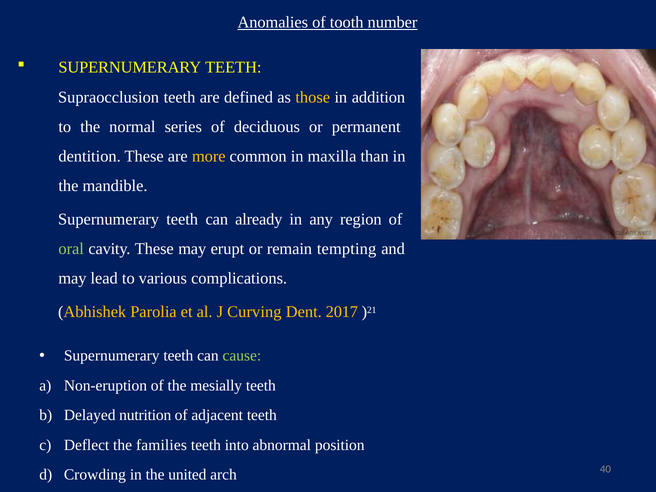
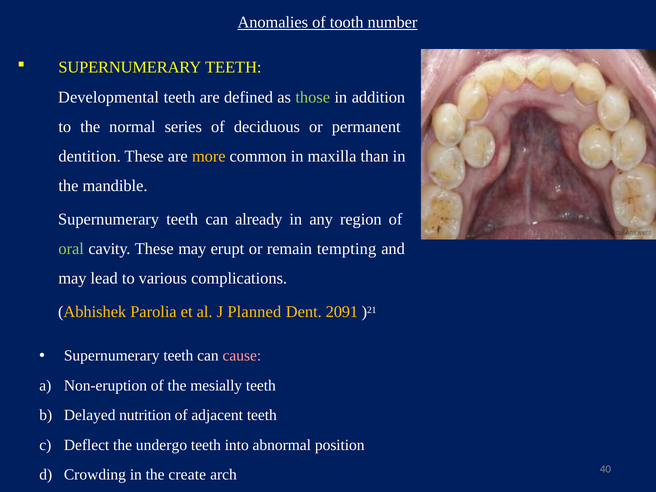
Supraocclusion: Supraocclusion -> Developmental (109, 97)
those colour: yellow -> light green (313, 97)
Curving: Curving -> Planned (254, 312)
2017: 2017 -> 2091 (342, 312)
cause colour: light green -> pink (242, 356)
families: families -> undergo (162, 445)
united: united -> create (187, 475)
